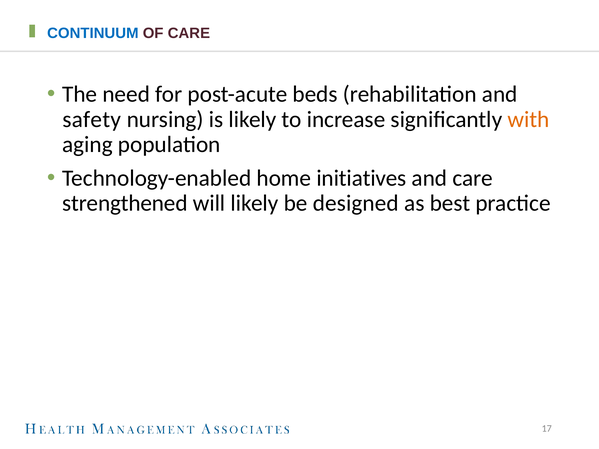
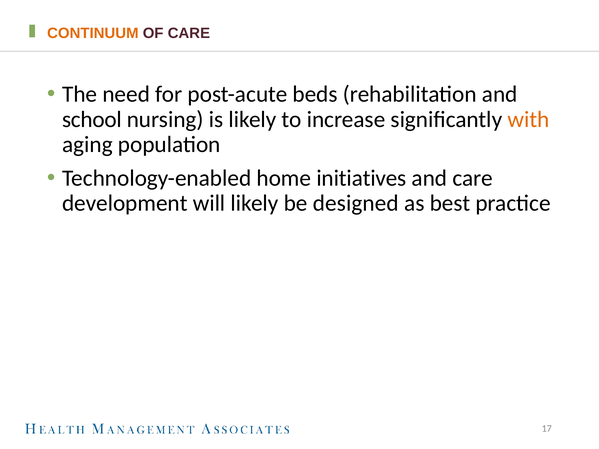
CONTINUUM colour: blue -> orange (93, 33)
safety: safety -> school (92, 119)
strengthened: strengthened -> development (125, 203)
